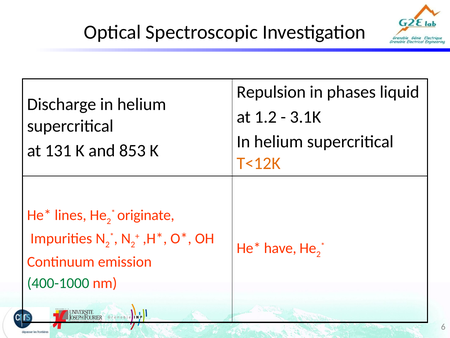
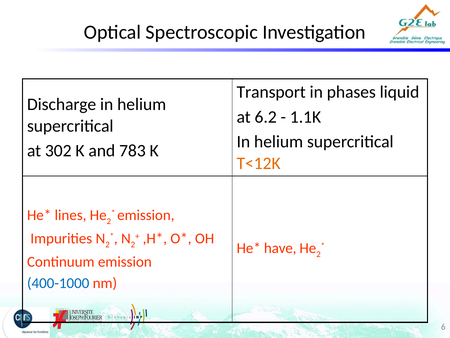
Repulsion: Repulsion -> Transport (271, 92)
1.2: 1.2 -> 6.2 (266, 117)
3.1K: 3.1K -> 1.1K (306, 117)
131: 131 -> 302 (58, 151)
853: 853 -> 783 (132, 151)
originate: originate -> emission (146, 215)
400-1000 colour: green -> blue (58, 283)
